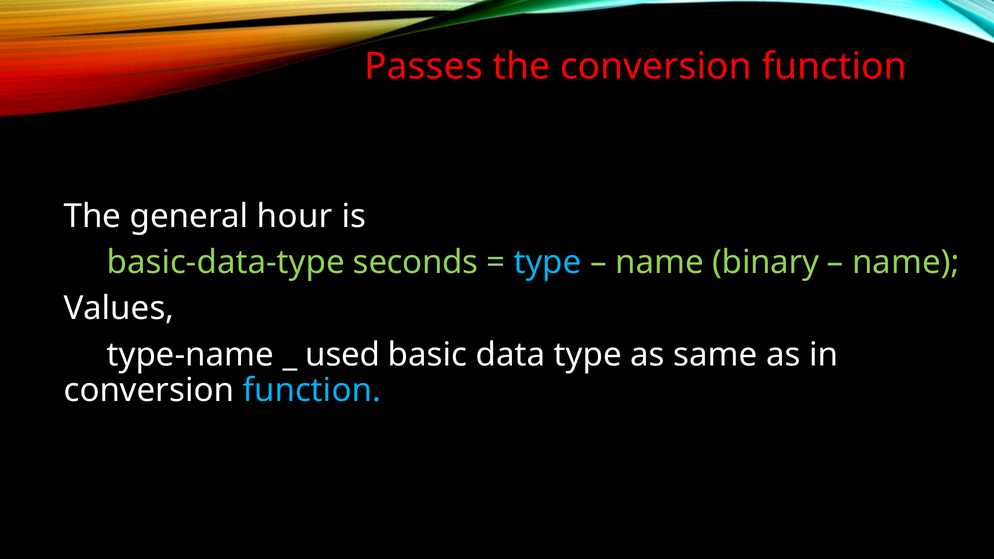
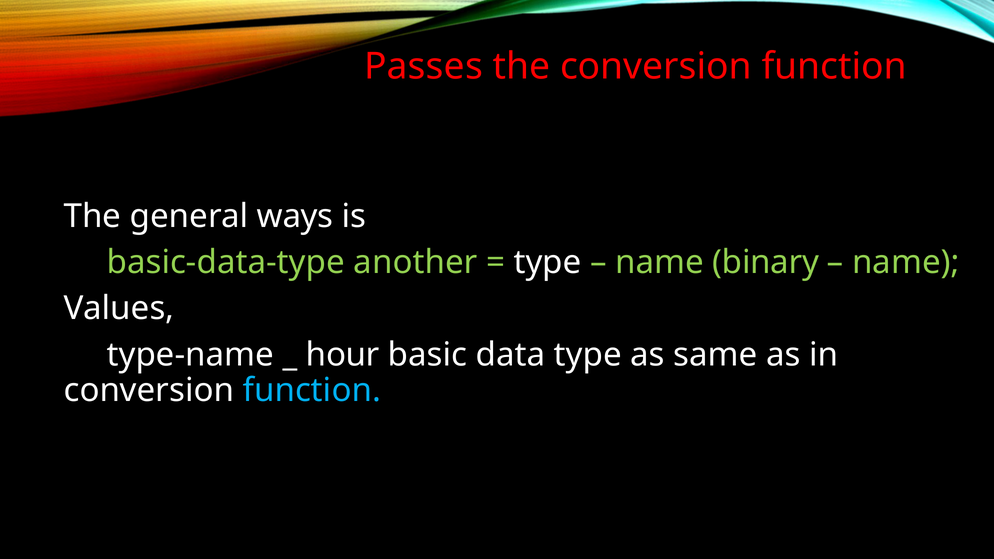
hour: hour -> ways (295, 216)
seconds: seconds -> another (415, 262)
type colour: light blue -> white (548, 262)
used: used -> hour (343, 355)
